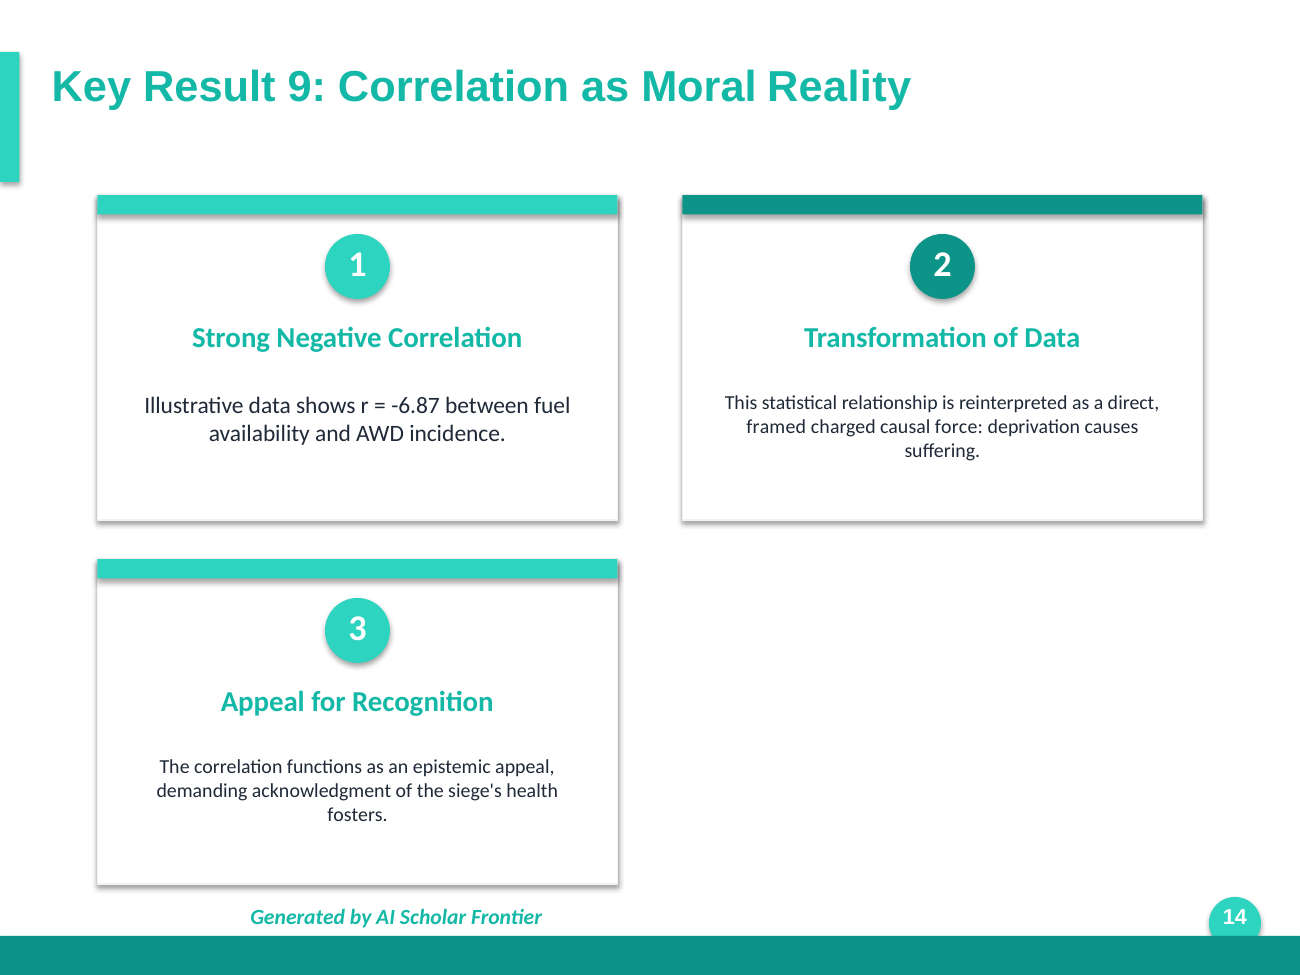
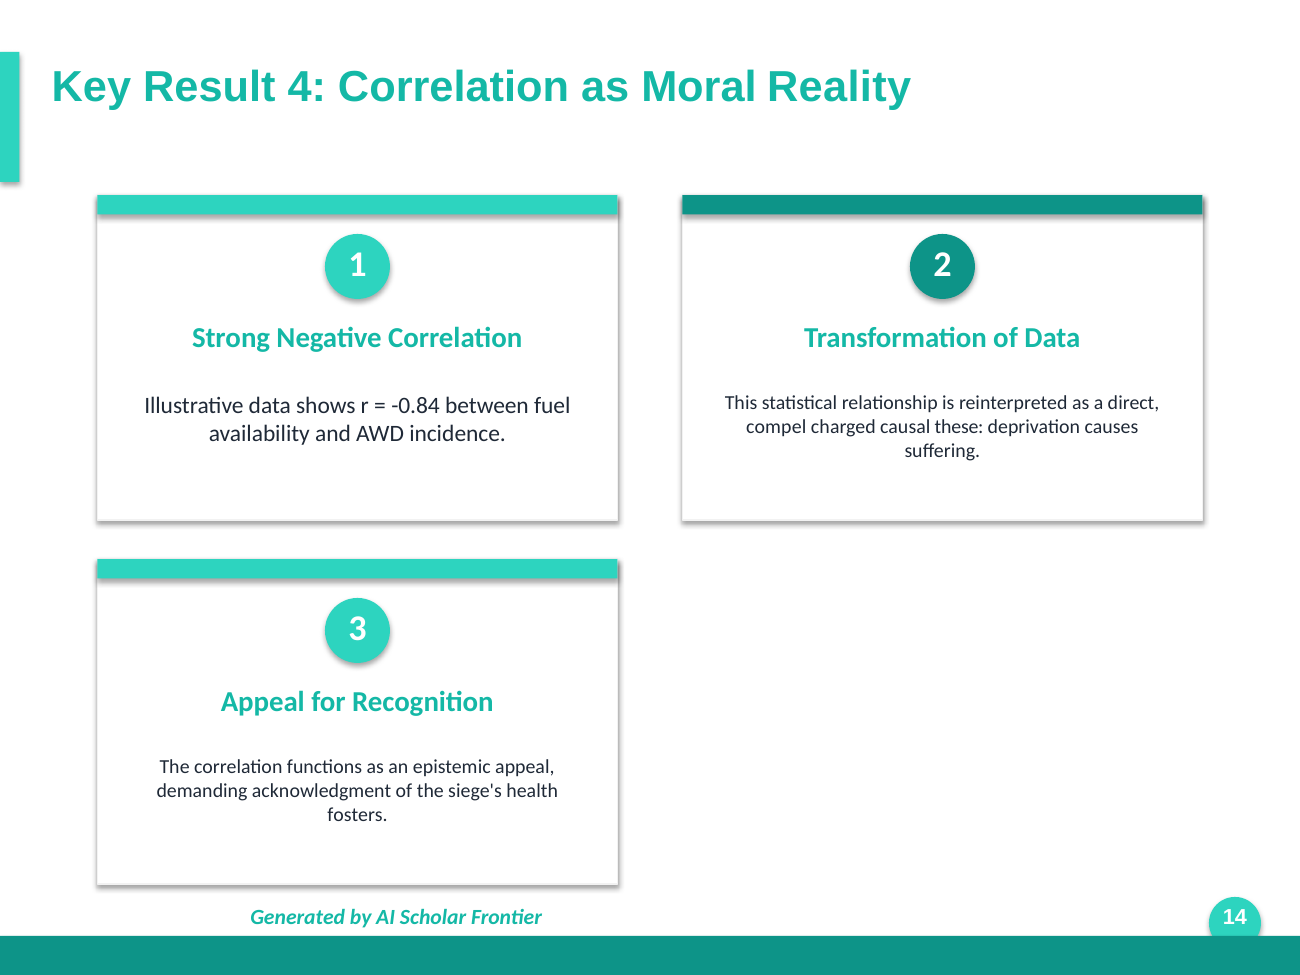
9: 9 -> 4 (307, 87)
-6.87: -6.87 -> -0.84 (416, 406)
framed: framed -> compel (776, 427)
force: force -> these (959, 427)
